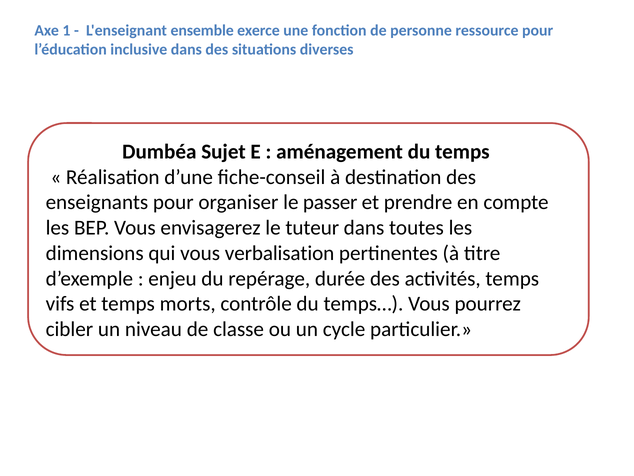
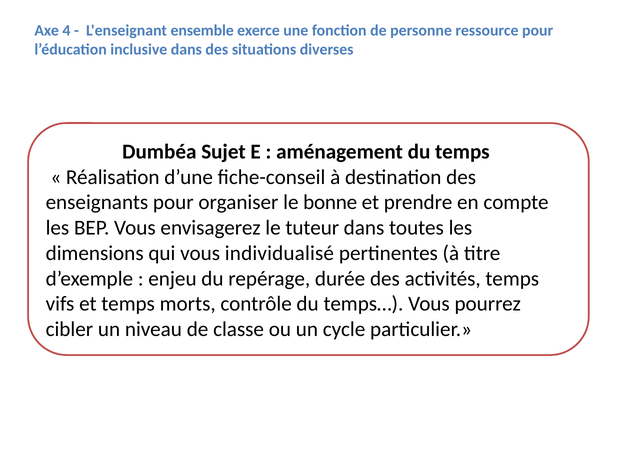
1: 1 -> 4 (66, 30)
passer: passer -> bonne (330, 202)
verbalisation: verbalisation -> individualisé (279, 253)
